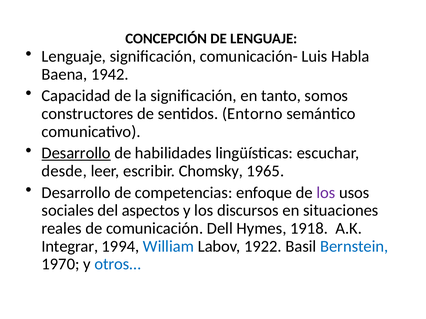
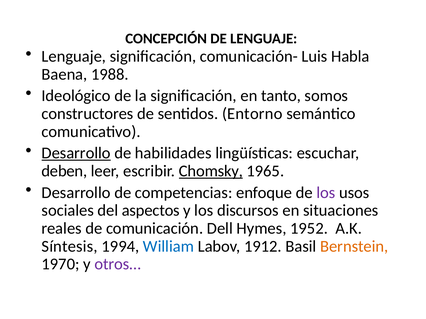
1942: 1942 -> 1988 (110, 74)
Capacidad: Capacidad -> Ideológico (76, 96)
desde: desde -> deben (64, 171)
Chomsky underline: none -> present (211, 171)
1918: 1918 -> 1952 (309, 229)
Integrar: Integrar -> Síntesis (70, 247)
1922: 1922 -> 1912 (263, 247)
Bernstein colour: blue -> orange (354, 247)
otros… colour: blue -> purple (118, 265)
